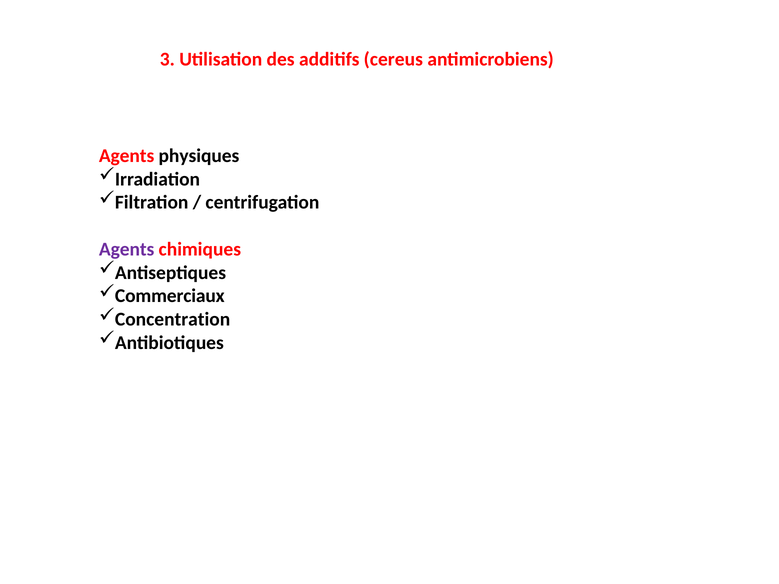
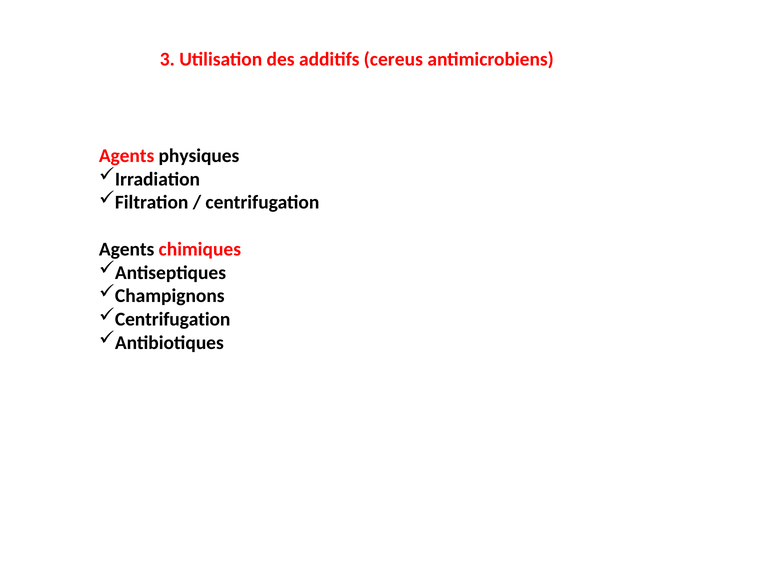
Agents colour: purple -> black (127, 249)
Commerciaux: Commerciaux -> Champignons (170, 296)
Concentration: Concentration -> Centrifugation (173, 319)
